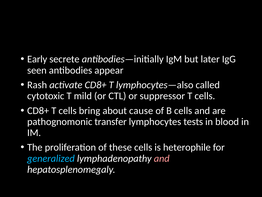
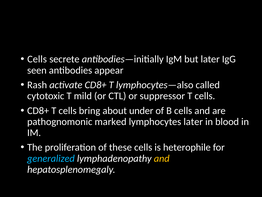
Early: Early -> Cells (37, 59)
cause: cause -> under (141, 110)
transfer: transfer -> marked (111, 121)
lymphocytes tests: tests -> later (193, 121)
and colour: pink -> yellow (162, 158)
